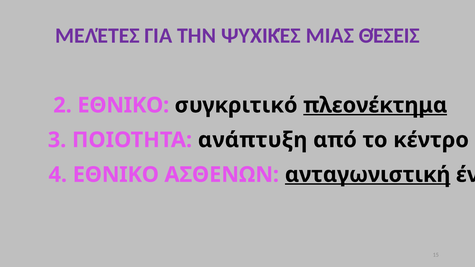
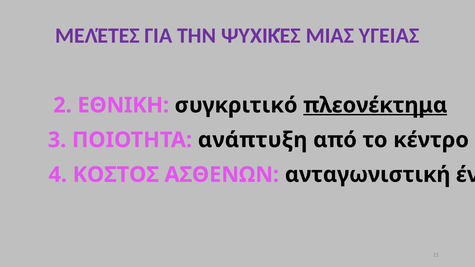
ΘΈΣΕΙΣ: ΘΈΣΕΙΣ -> ΥΓΕΙΑΣ (389, 36)
2 ΕΘΝΙΚΟ: ΕΘΝΙΚΟ -> ΕΘΝΙΚΗ (123, 105)
4 ΕΘΝΙΚΟ: ΕΘΝΙΚΟ -> ΚΟΣΤΟΣ (116, 175)
ανταγωνιστική underline: present -> none (368, 175)
